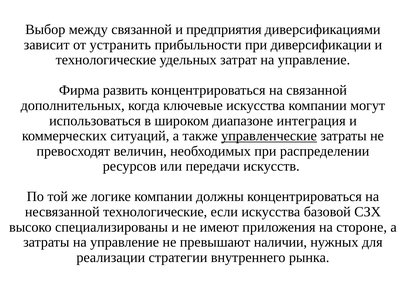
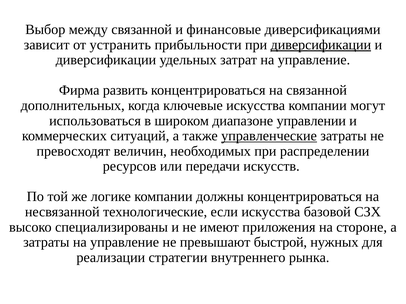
предприятия: предприятия -> финансовые (224, 30)
диверсификации underline: none -> present (321, 45)
технологические: технологические -> диверсификации (106, 60)
интеграция: интеграция -> управлении (311, 121)
наличии: наличии -> быстрой (280, 243)
